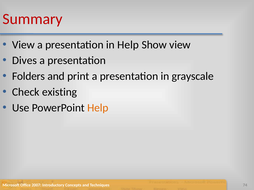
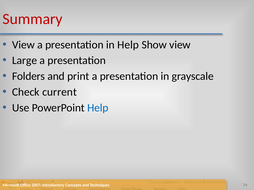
Dives: Dives -> Large (25, 61)
existing: existing -> current (60, 92)
Help colour: orange -> blue (98, 108)
